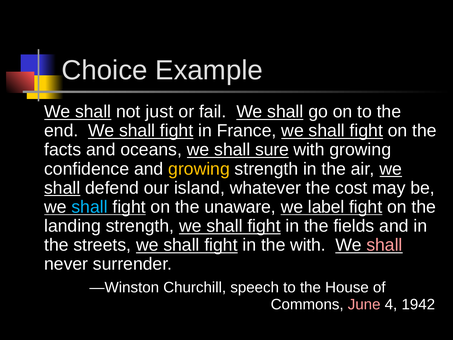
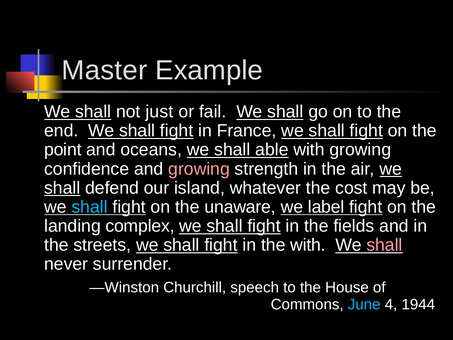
Choice: Choice -> Master (104, 70)
facts: facts -> point (63, 150)
sure: sure -> able (272, 150)
growing colour: yellow -> pink (199, 169)
landing strength: strength -> complex (140, 226)
June colour: pink -> light blue (364, 304)
1942: 1942 -> 1944 (418, 304)
